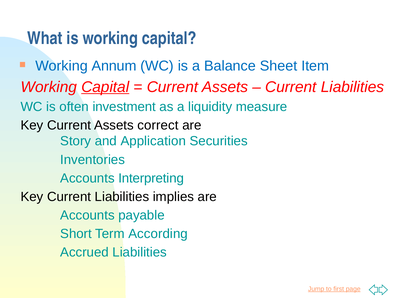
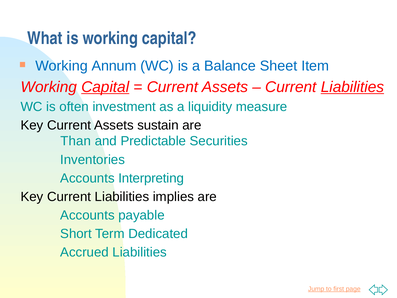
Liabilities underline: none -> present (352, 87)
correct: correct -> sustain (158, 125)
Story: Story -> Than (76, 141)
Application: Application -> Predictable (153, 141)
According: According -> Dedicated (158, 234)
